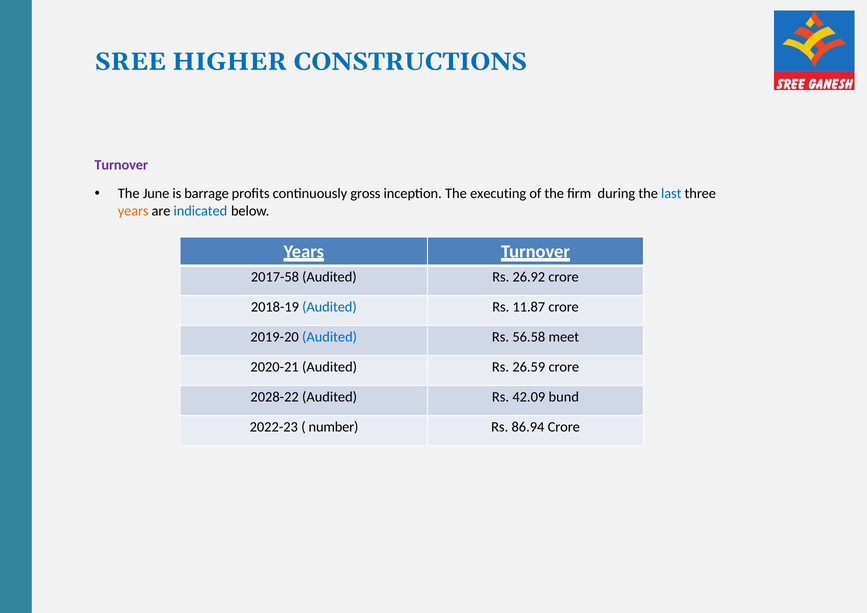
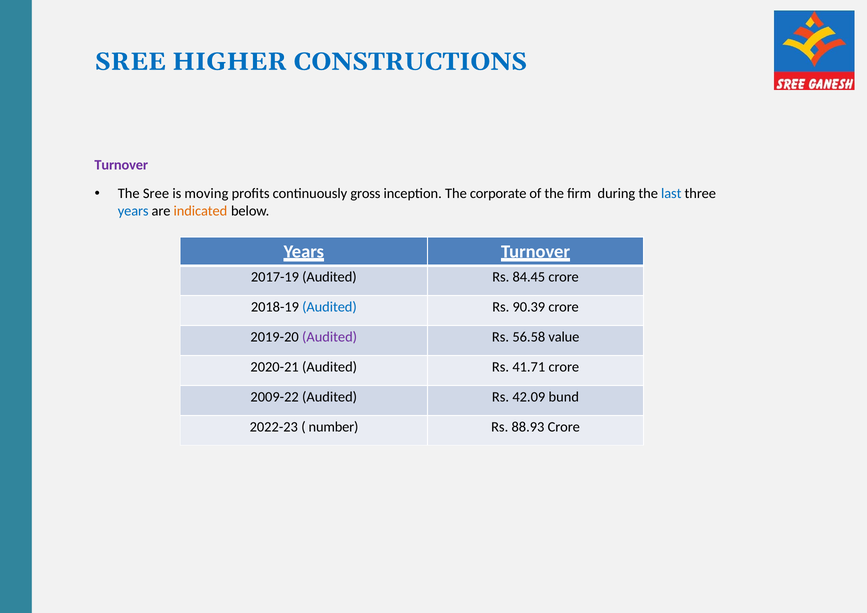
The June: June -> Sree (156, 194)
barrage: barrage -> moving (206, 194)
executing: executing -> corporate (498, 194)
years colour: orange -> blue (133, 211)
indicated colour: blue -> orange (200, 211)
2017-58: 2017-58 -> 2017-19 (275, 277)
26.92: 26.92 -> 84.45 (529, 277)
11.87: 11.87 -> 90.39 (529, 307)
Audited colour: blue -> purple (330, 337)
meet: meet -> value (564, 337)
26.59: 26.59 -> 41.71 (529, 367)
2028-22: 2028-22 -> 2009-22 (275, 397)
86.94: 86.94 -> 88.93 (528, 427)
